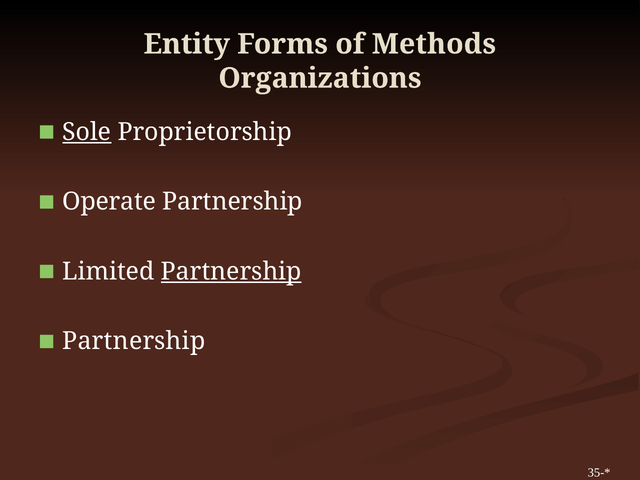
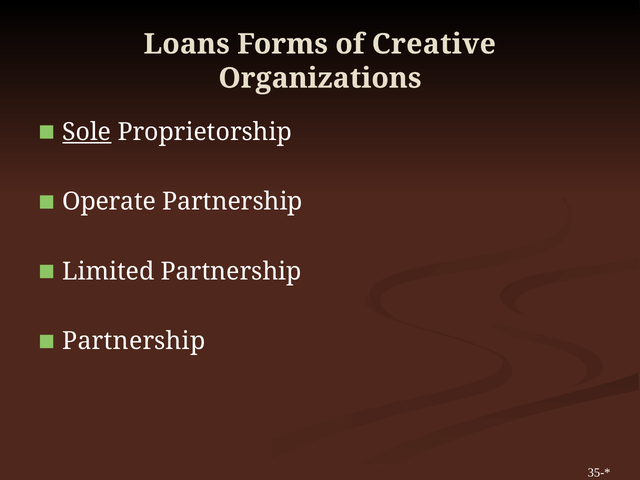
Entity: Entity -> Loans (187, 44)
Methods: Methods -> Creative (434, 44)
Partnership underline: present -> none (231, 271)
